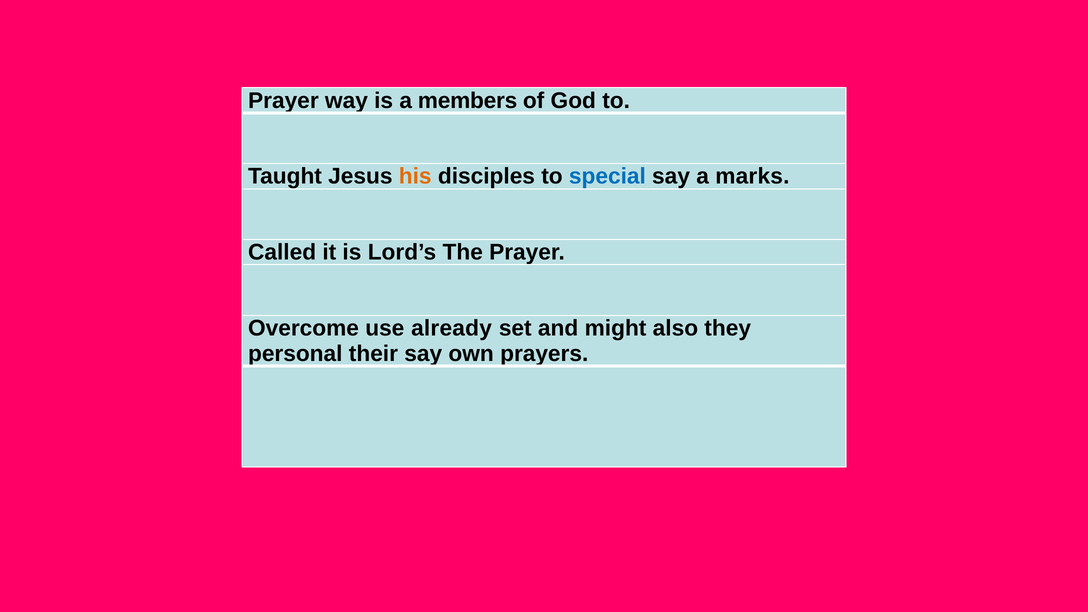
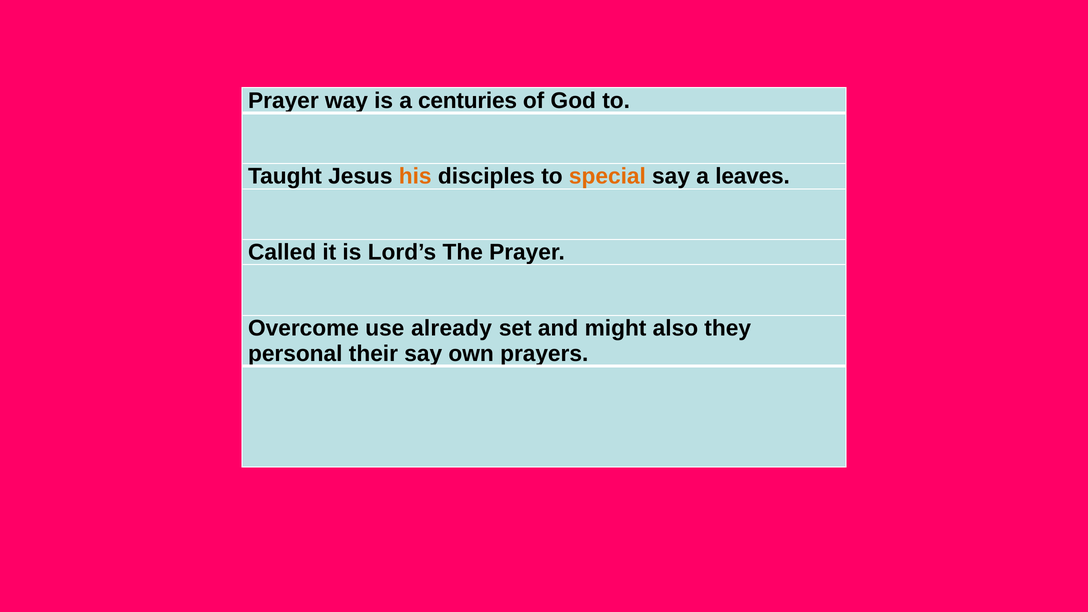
members: members -> centuries (468, 101)
special colour: blue -> orange (607, 176)
marks: marks -> leaves (753, 176)
